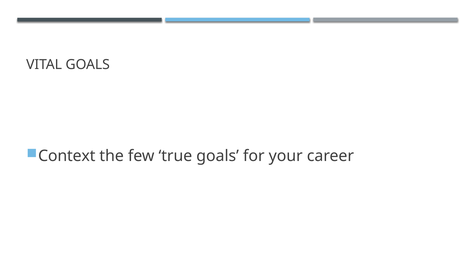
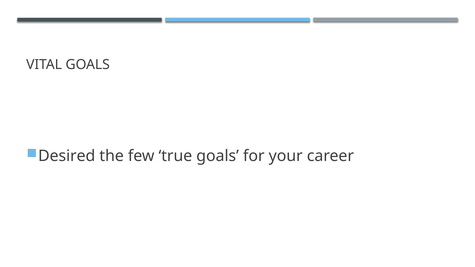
Context: Context -> Desired (67, 156)
